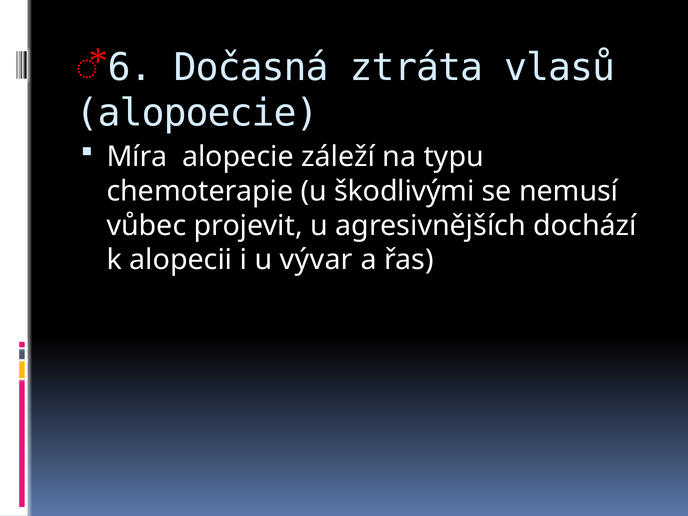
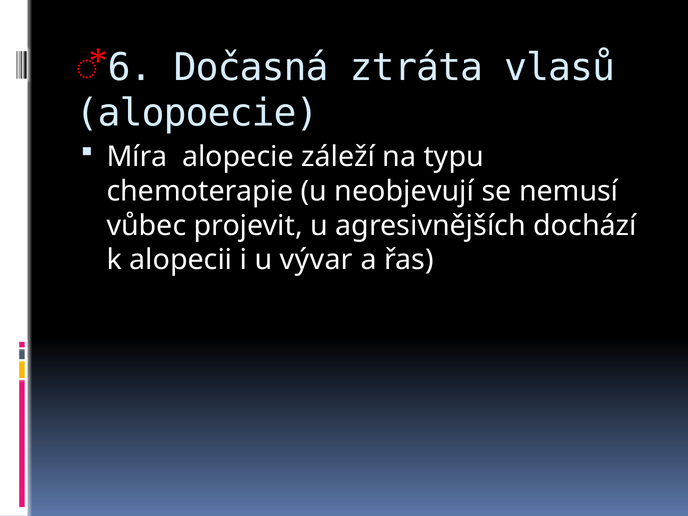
škodlivými: škodlivými -> neobjevují (404, 191)
